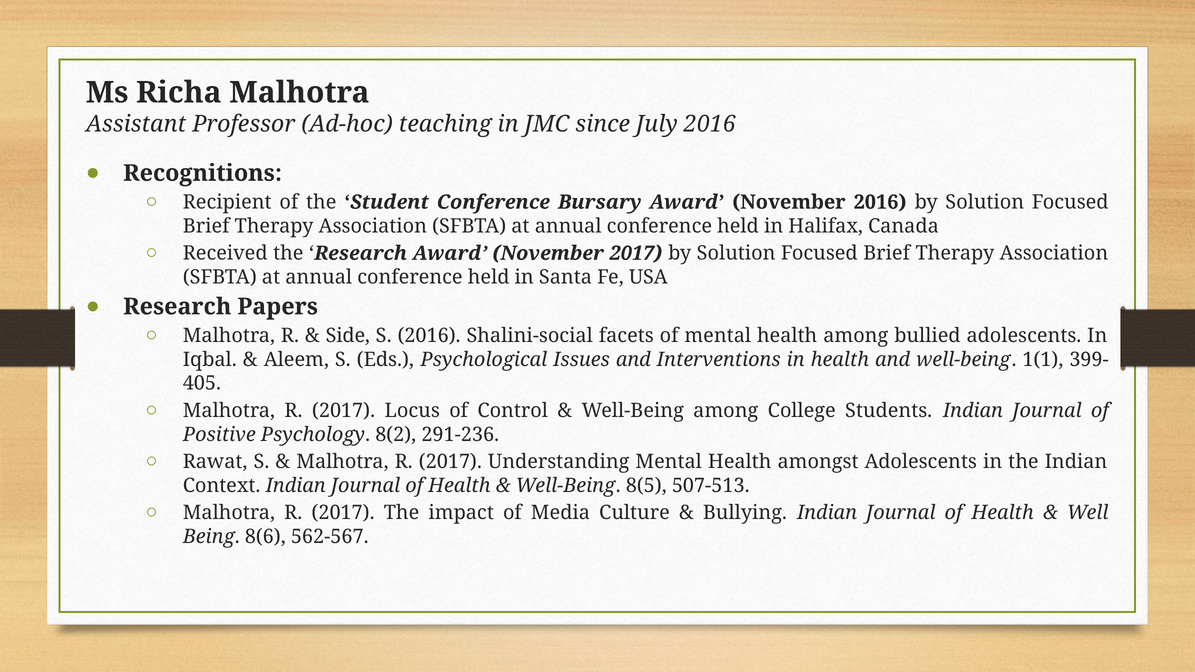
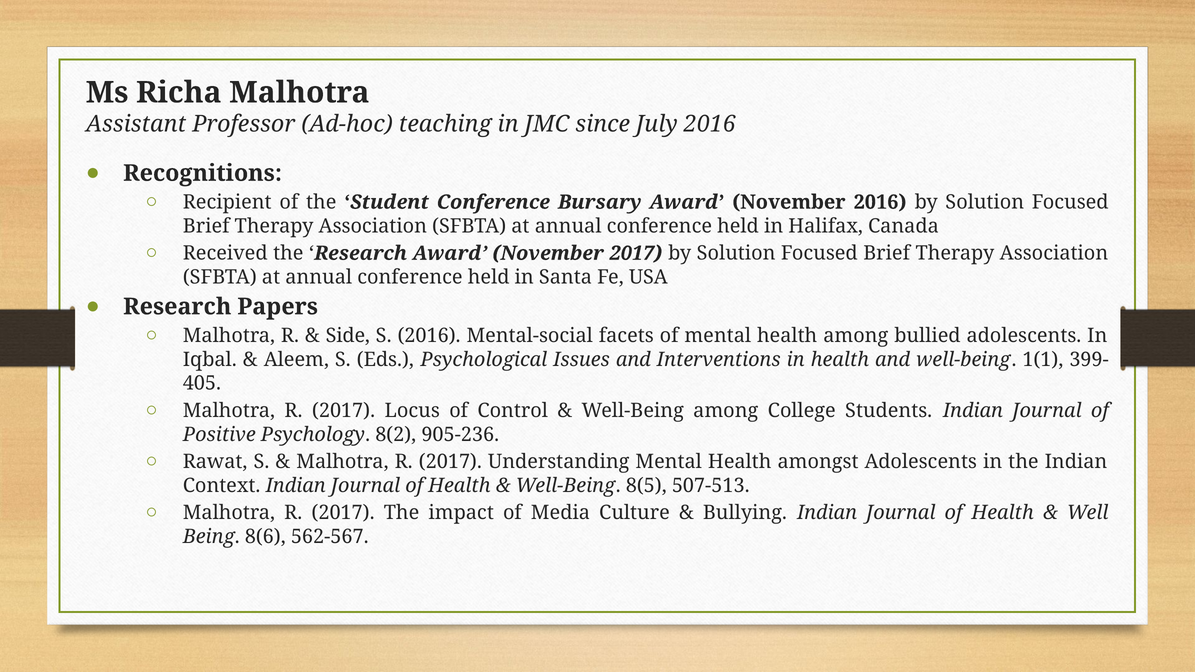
Shalini-social: Shalini-social -> Mental-social (530, 336)
291-236: 291-236 -> 905-236 (460, 435)
